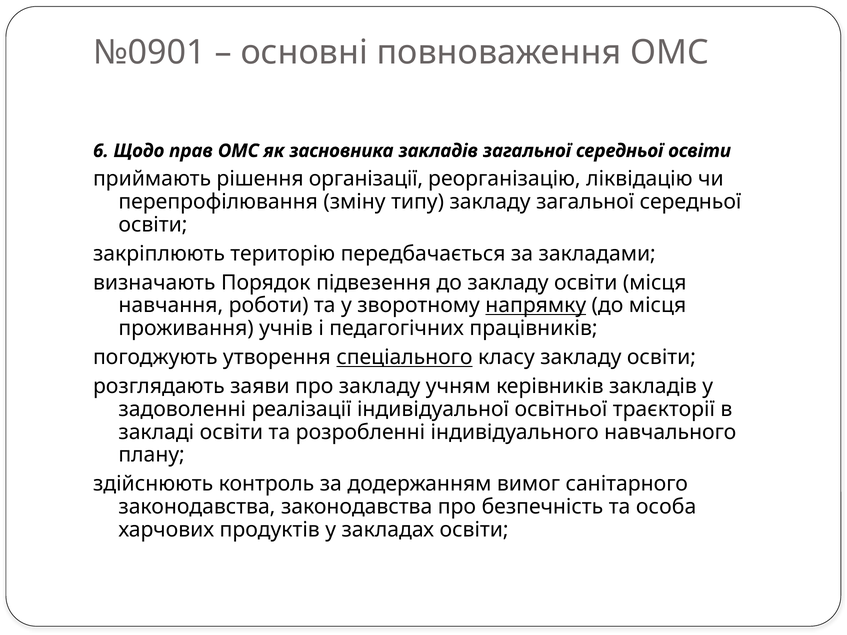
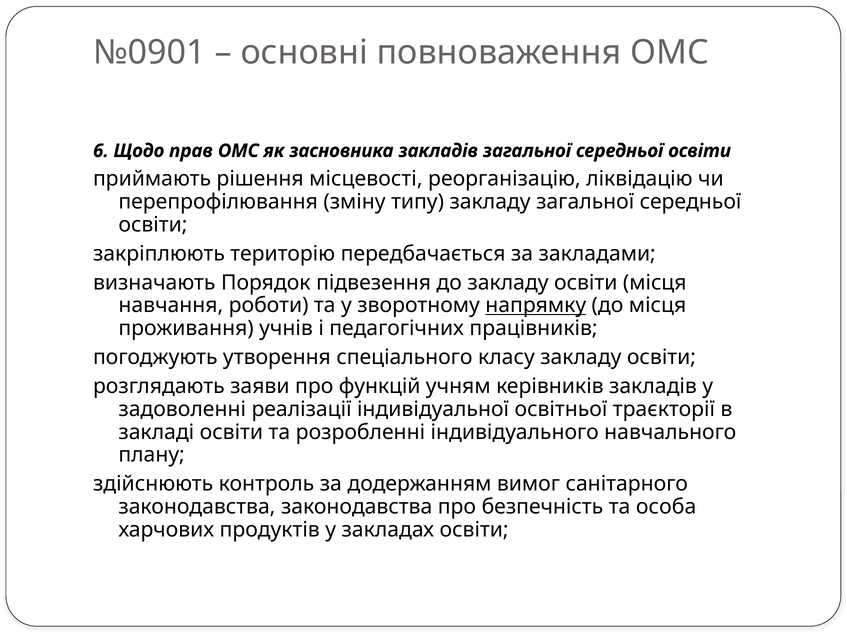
організації: організації -> місцевості (366, 179)
спеціального underline: present -> none (404, 357)
про закладу: закладу -> функцій (380, 386)
